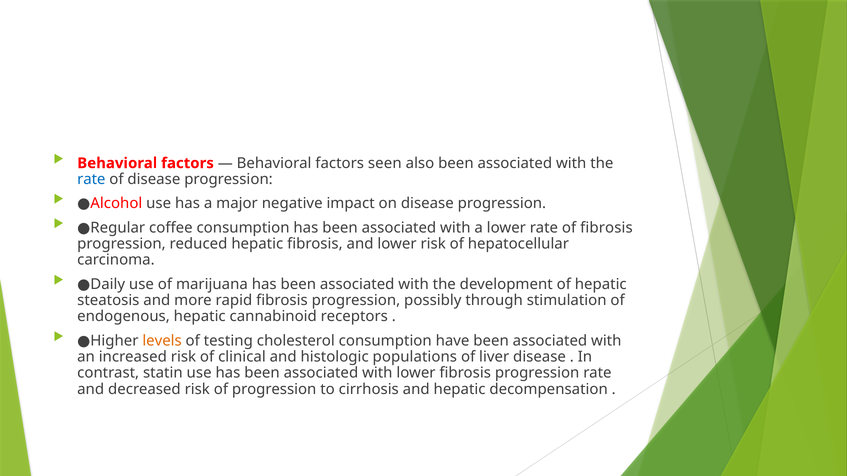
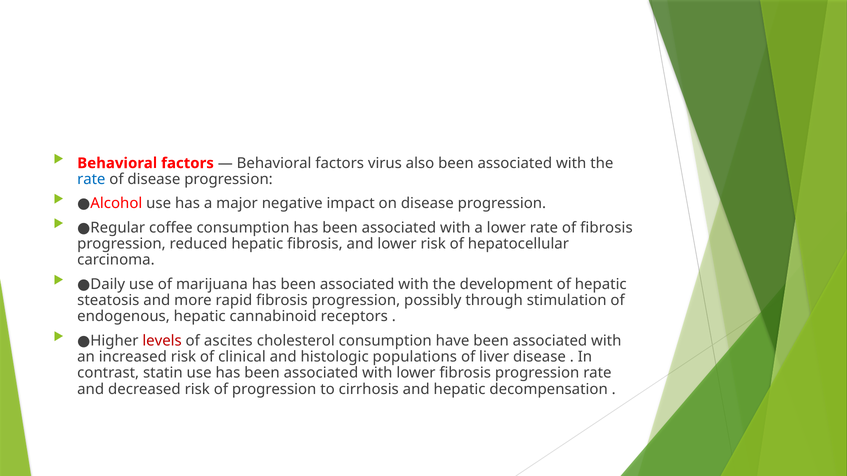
seen: seen -> virus (385, 163)
levels colour: orange -> red (162, 341)
testing: testing -> ascites (228, 341)
